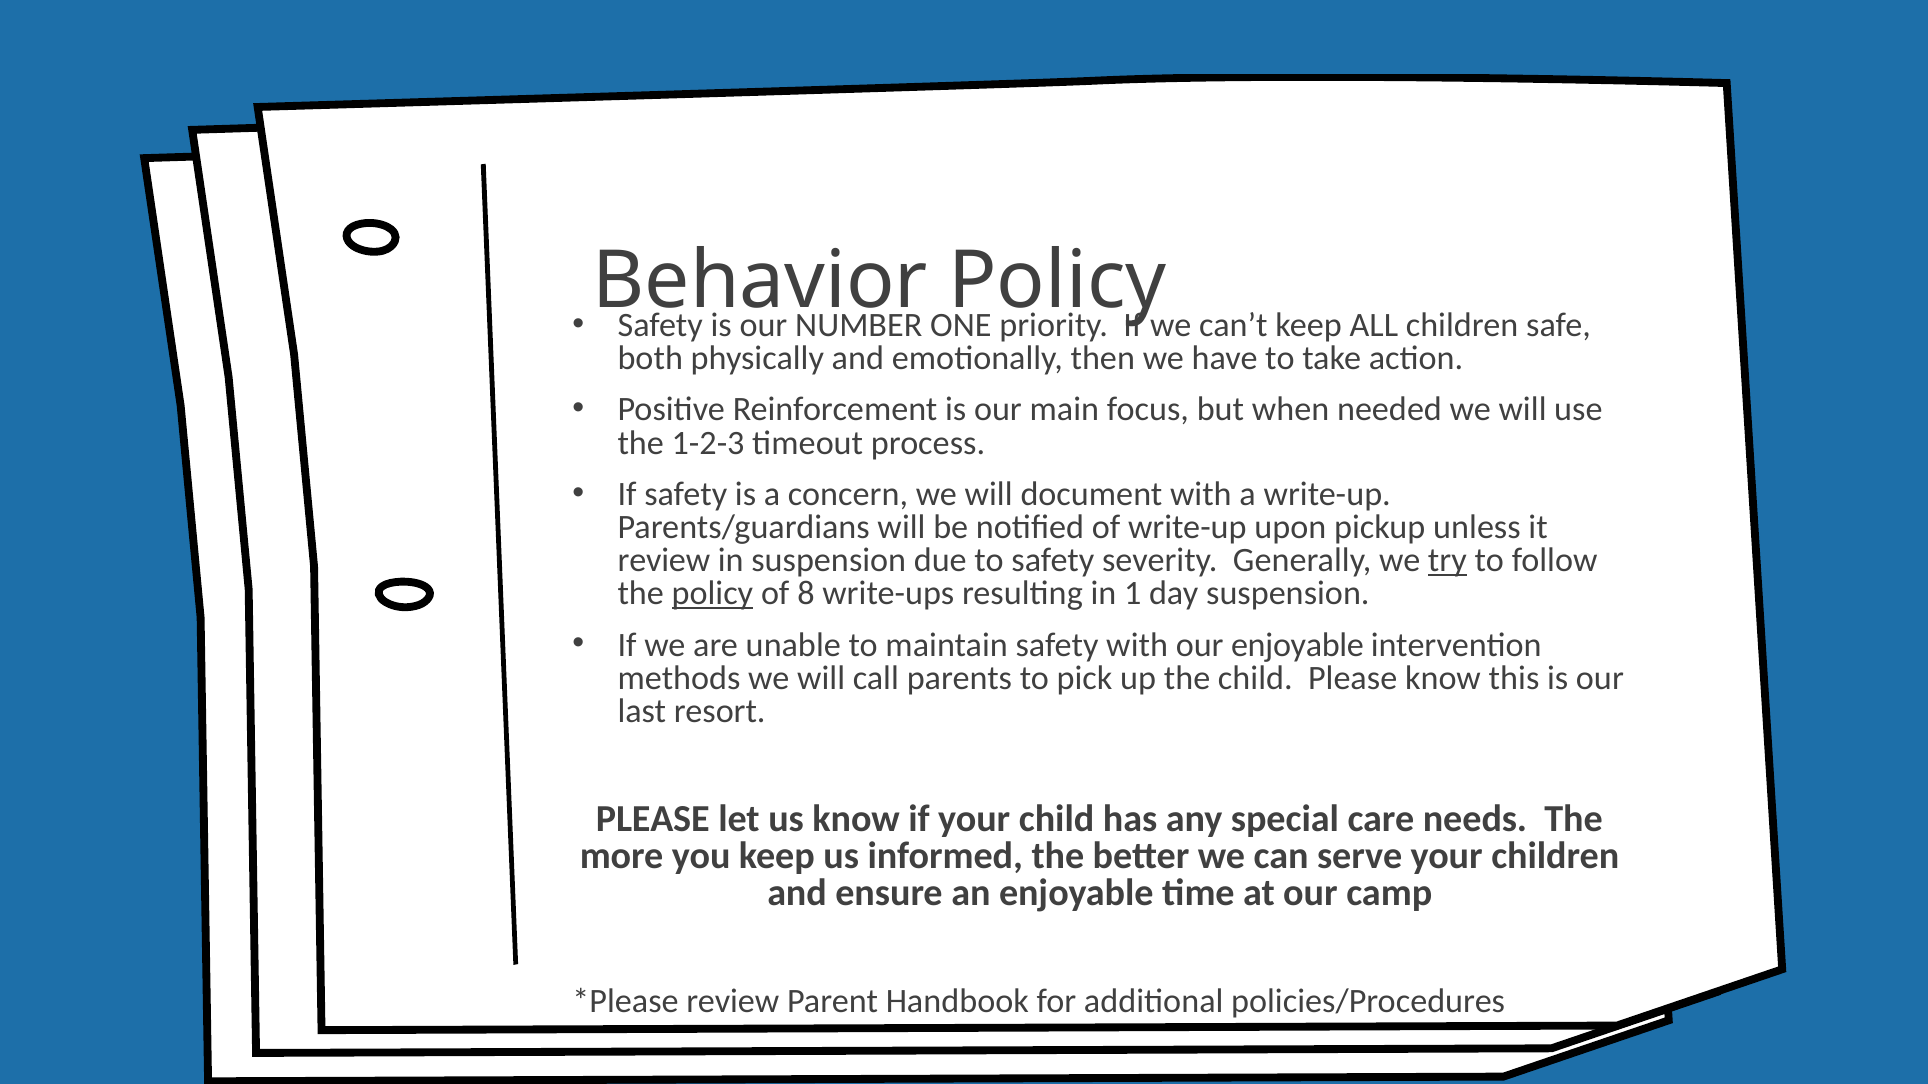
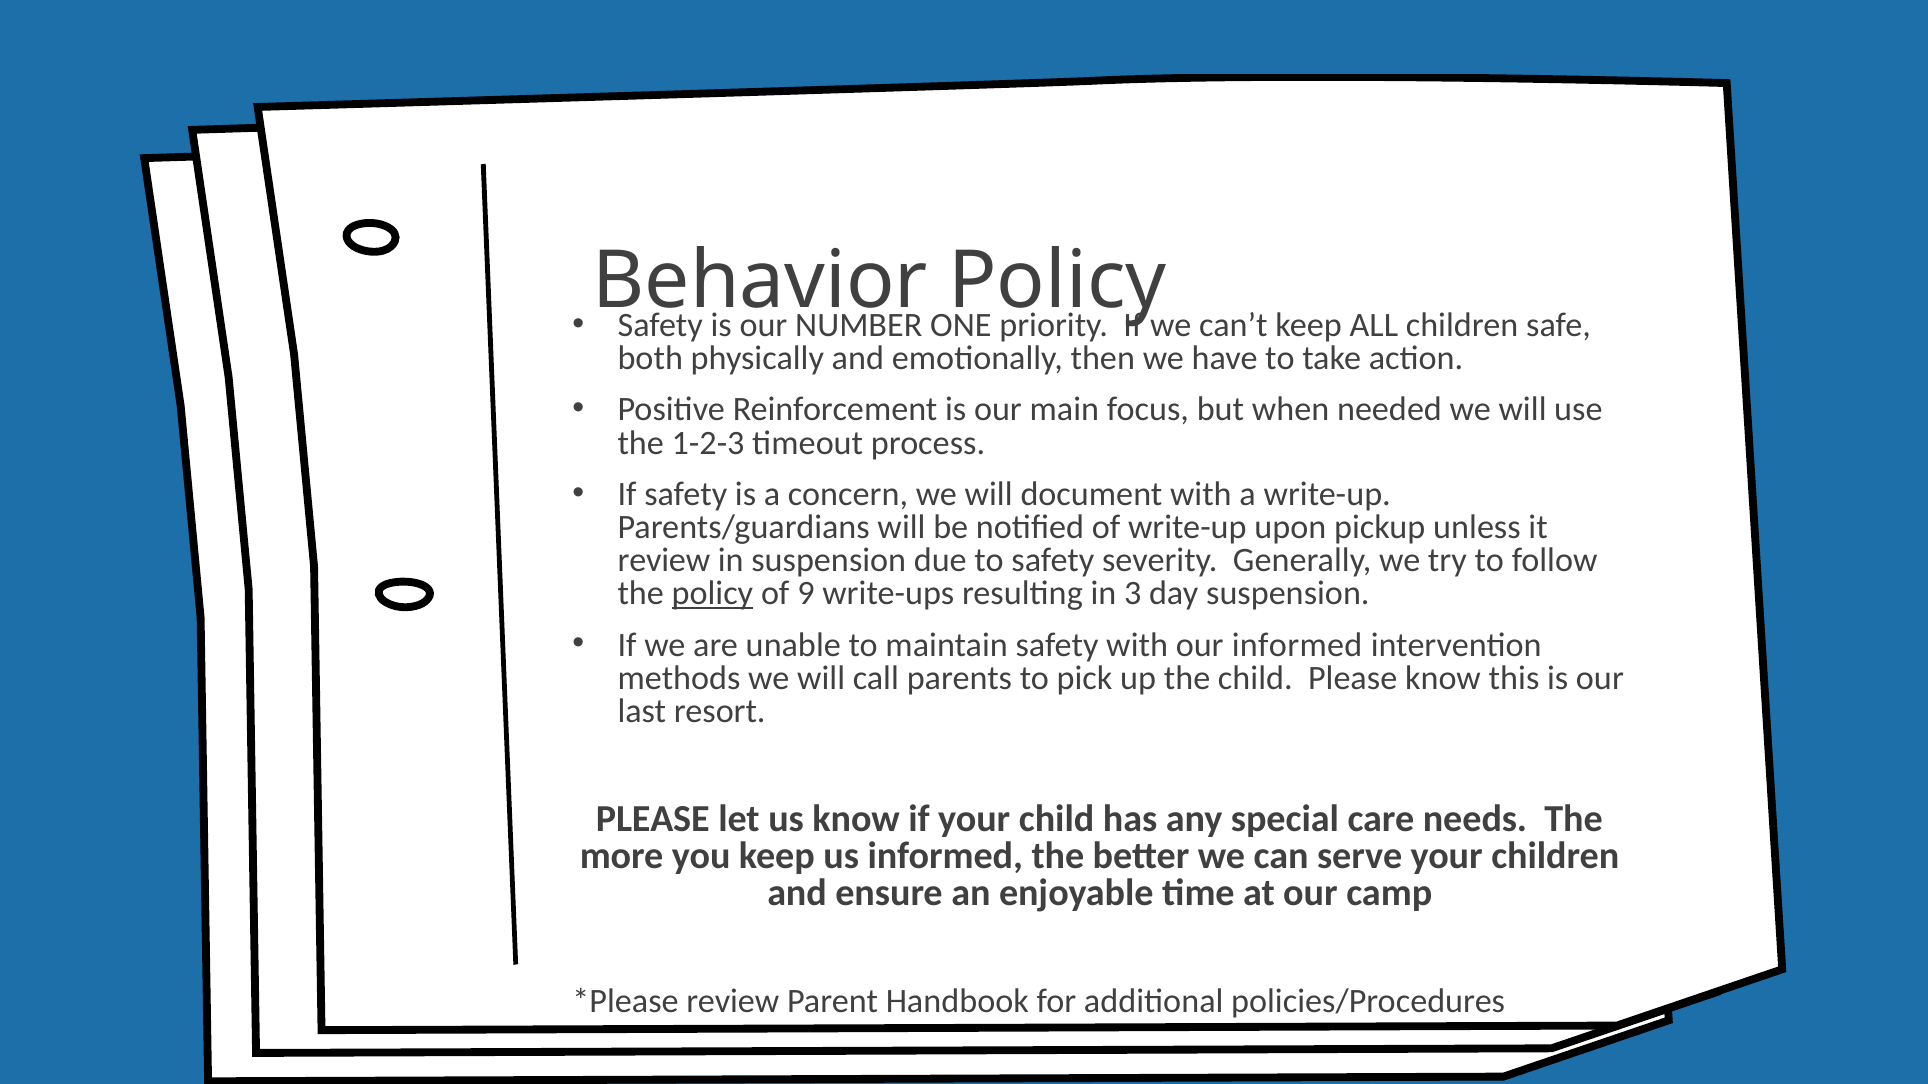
try underline: present -> none (1447, 561)
8: 8 -> 9 (806, 594)
1: 1 -> 3 (1133, 594)
our enjoyable: enjoyable -> informed (1297, 645)
